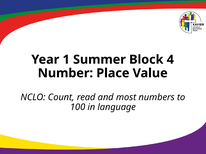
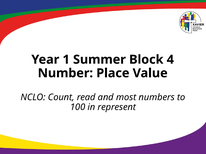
language: language -> represent (117, 107)
